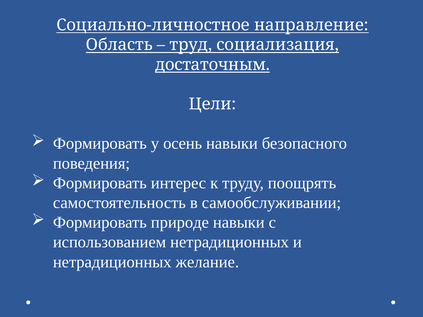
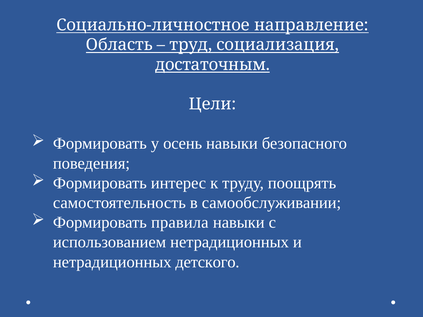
природе: природе -> правила (180, 223)
желание: желание -> детского (207, 262)
